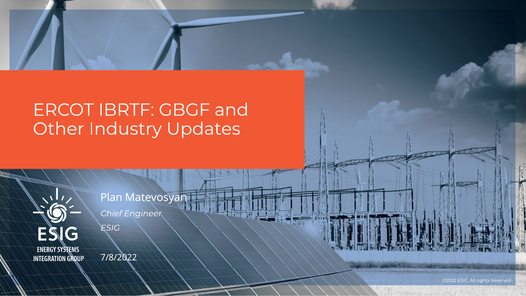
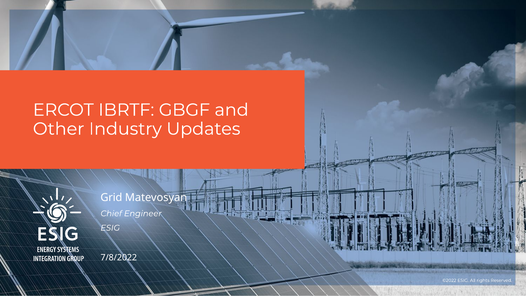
Plan: Plan -> Grid (111, 198)
